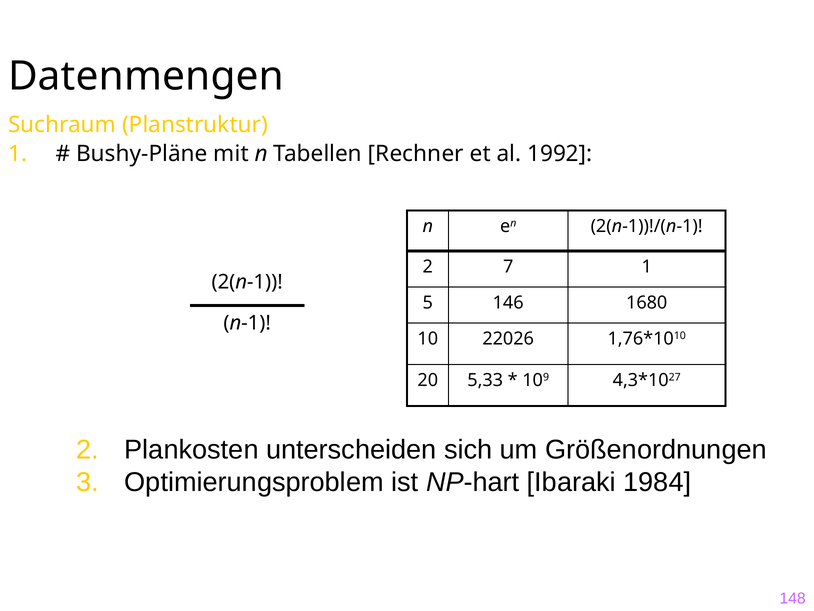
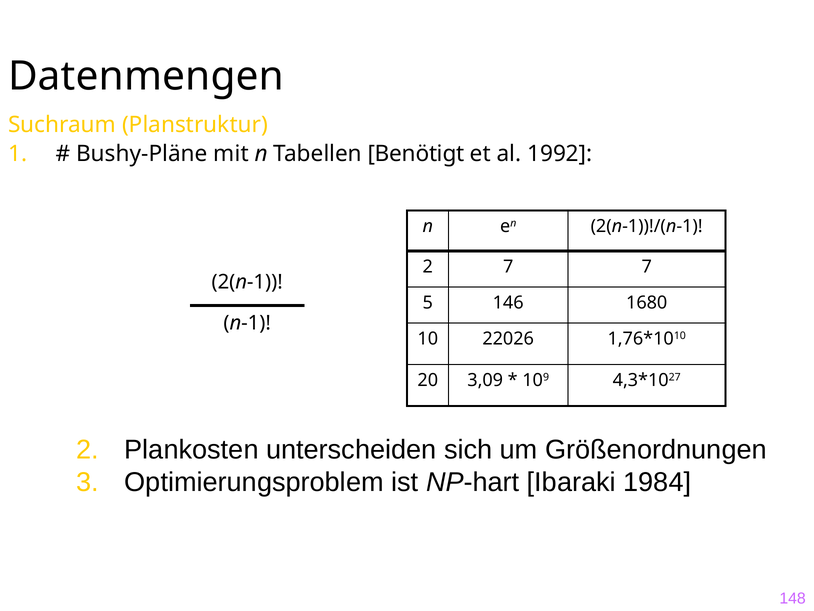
Rechner: Rechner -> Benötigt (416, 154)
7 1: 1 -> 7 (647, 267)
5,33: 5,33 -> 3,09 (485, 380)
